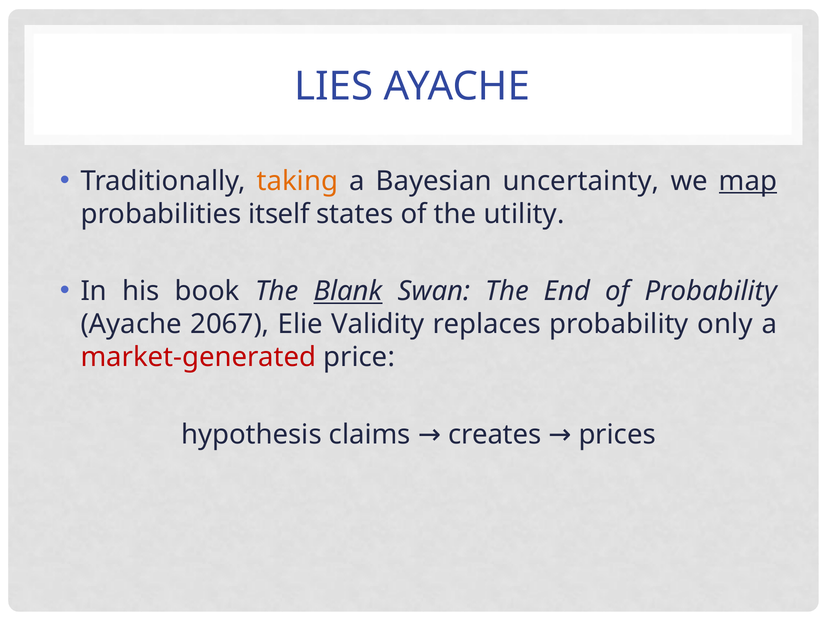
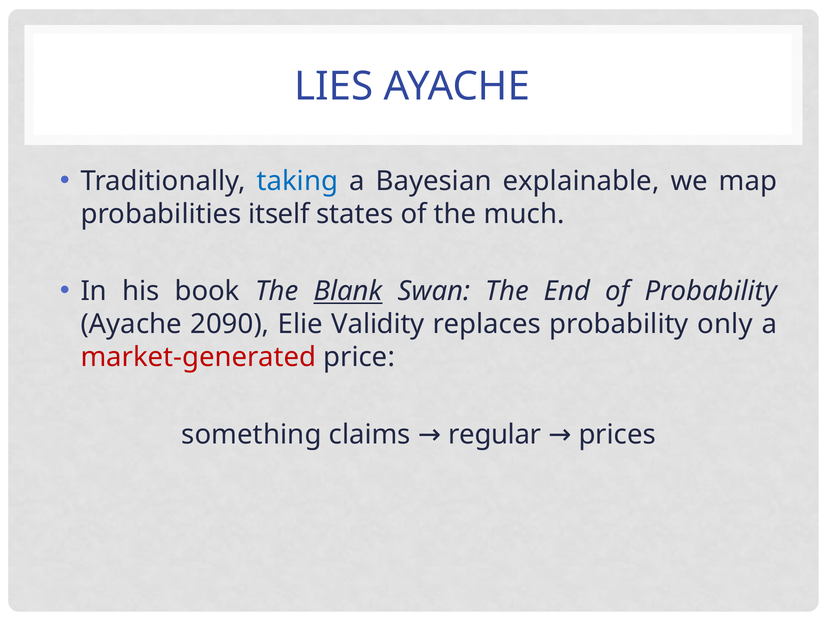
taking colour: orange -> blue (297, 181)
uncertainty: uncertainty -> explainable (581, 181)
map underline: present -> none (748, 181)
utility: utility -> much (524, 214)
2067: 2067 -> 2090 (230, 324)
hypothesis: hypothesis -> something (251, 435)
creates: creates -> regular (495, 435)
